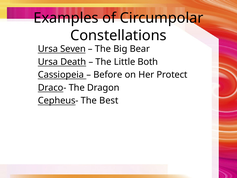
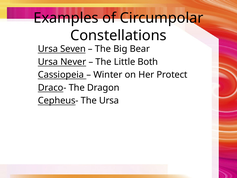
Death: Death -> Never (73, 62)
Before: Before -> Winter (108, 75)
The Best: Best -> Ursa (109, 100)
